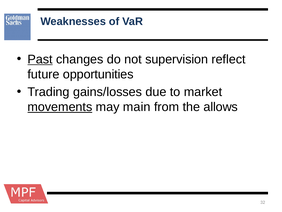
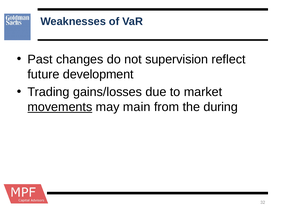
Past underline: present -> none (40, 59)
opportunities: opportunities -> development (98, 74)
allows: allows -> during (221, 107)
